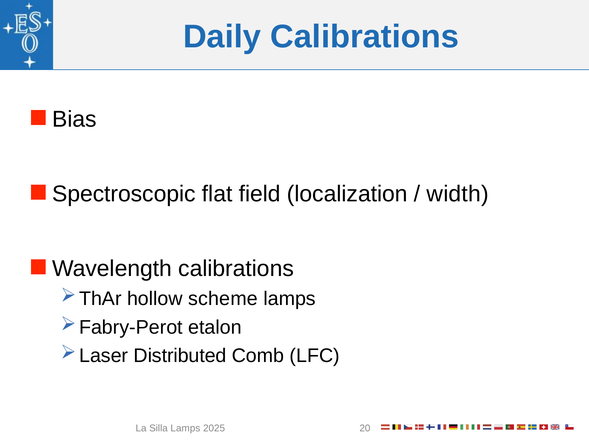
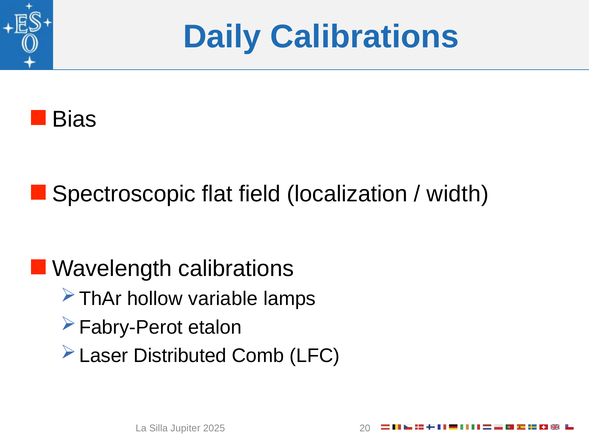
scheme: scheme -> variable (223, 299)
Silla Lamps: Lamps -> Jupiter (185, 428)
